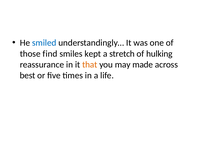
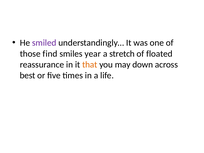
smiled colour: blue -> purple (44, 43)
kept: kept -> year (93, 54)
hulking: hulking -> floated (159, 54)
made: made -> down (143, 65)
